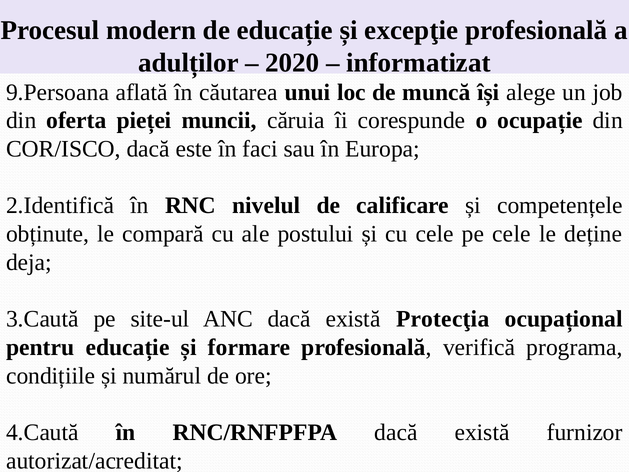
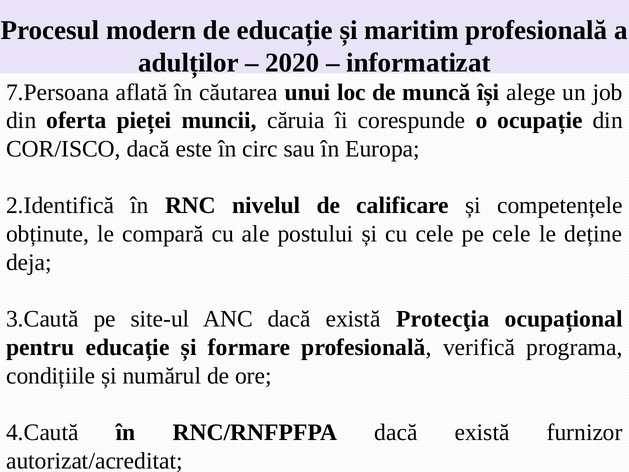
excepţie: excepţie -> maritim (412, 30)
9.Persoana: 9.Persoana -> 7.Persoana (58, 92)
faci: faci -> circ (260, 149)
